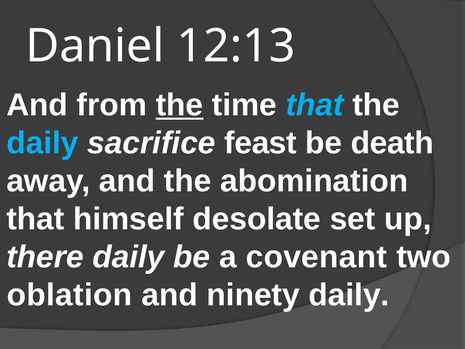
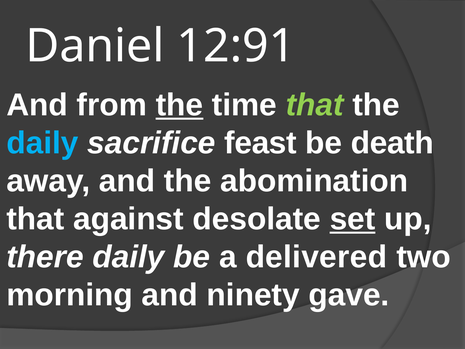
12:13: 12:13 -> 12:91 (236, 46)
that colour: light blue -> light green (315, 105)
himself: himself -> against (128, 219)
set underline: none -> present (353, 219)
covenant: covenant -> delivered (316, 257)
oblation: oblation -> morning (70, 295)
ninety daily: daily -> gave (349, 295)
